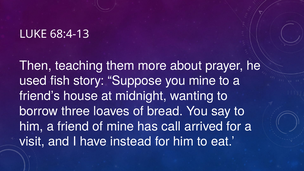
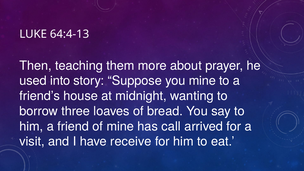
68:4-13: 68:4-13 -> 64:4-13 (70, 34)
fish: fish -> into (60, 81)
instead: instead -> receive (131, 142)
